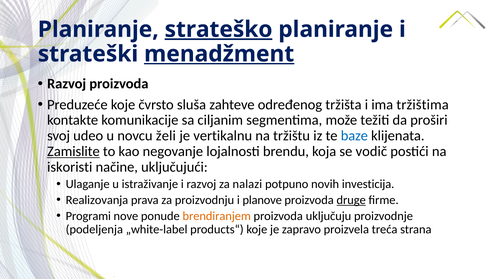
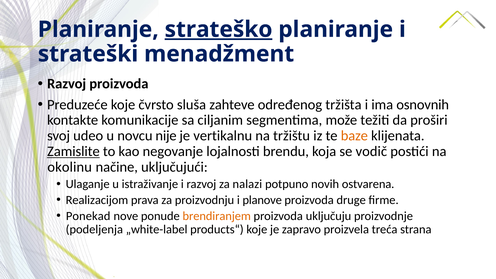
menadžment underline: present -> none (219, 54)
tržištima: tržištima -> osnovnih (423, 105)
želi: želi -> nije (166, 136)
baze colour: blue -> orange (354, 136)
iskoristi: iskoristi -> okolinu (70, 167)
investicija: investicija -> ostvarena (368, 184)
Realizovanja: Realizovanja -> Realizacijom (97, 200)
druge underline: present -> none (351, 200)
Programi: Programi -> Ponekad (88, 216)
